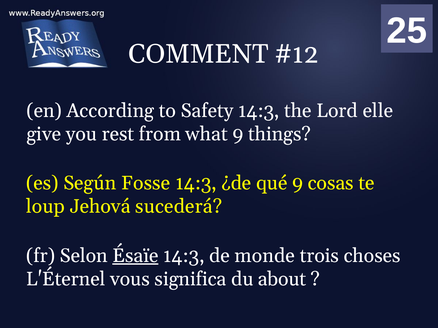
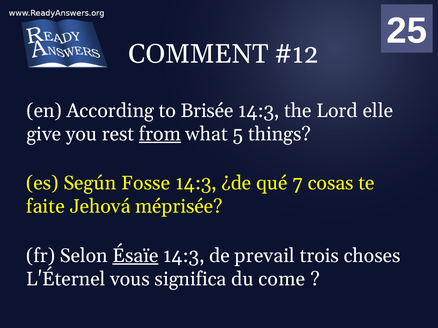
Safety: Safety -> Brisée (207, 111)
from underline: none -> present (160, 134)
what 9: 9 -> 5 (238, 134)
qué 9: 9 -> 7 (298, 183)
loup: loup -> faite (46, 207)
sucederá: sucederá -> méprisée (179, 207)
monde: monde -> prevail (265, 256)
about: about -> come (282, 279)
